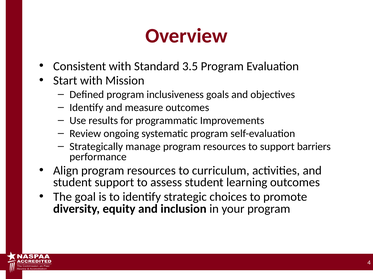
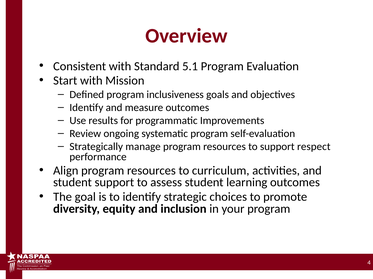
3.5: 3.5 -> 5.1 (190, 66)
barriers: barriers -> respect (314, 147)
